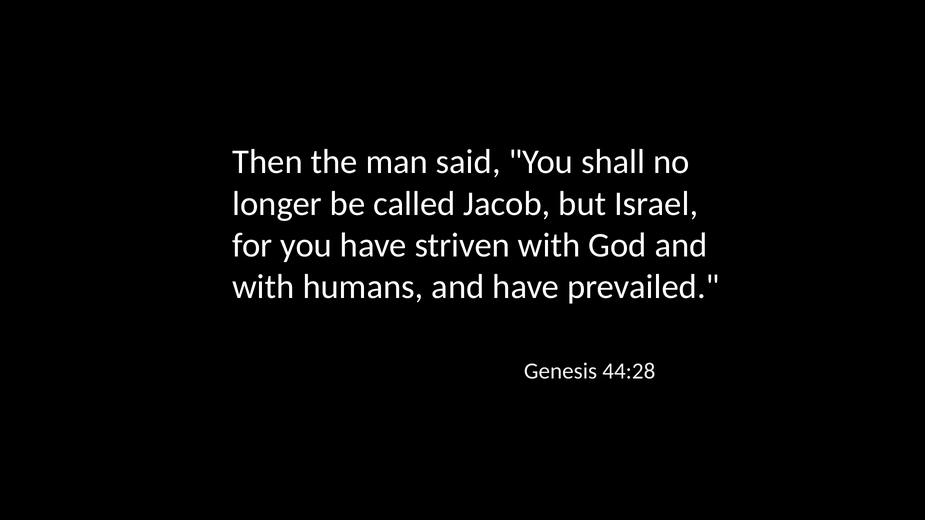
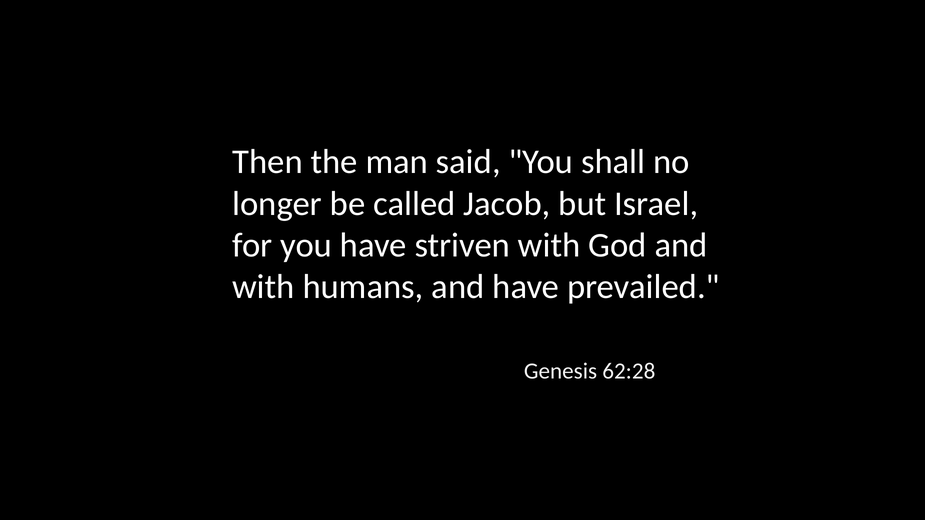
44:28: 44:28 -> 62:28 (629, 372)
